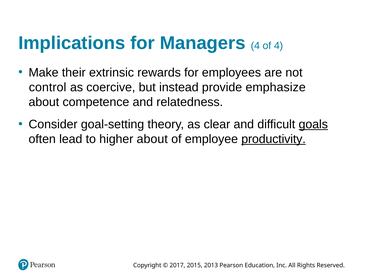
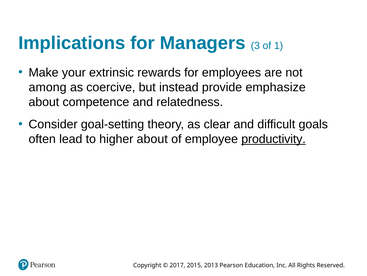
Managers 4: 4 -> 3 (255, 46)
of 4: 4 -> 1 (279, 46)
their: their -> your (74, 72)
control: control -> among (48, 87)
goals underline: present -> none (313, 124)
